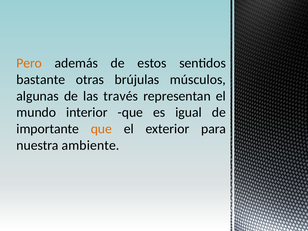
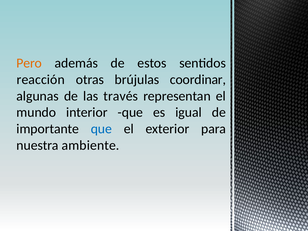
bastante: bastante -> reacción (41, 80)
músculos: músculos -> coordinar (198, 80)
que colour: orange -> blue (101, 129)
